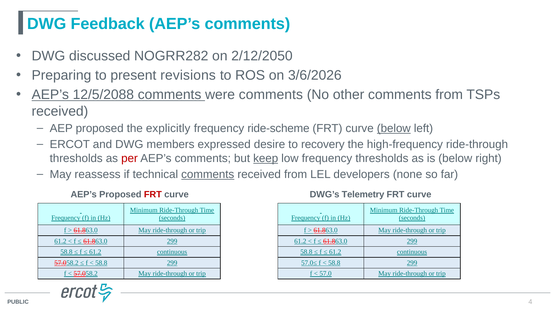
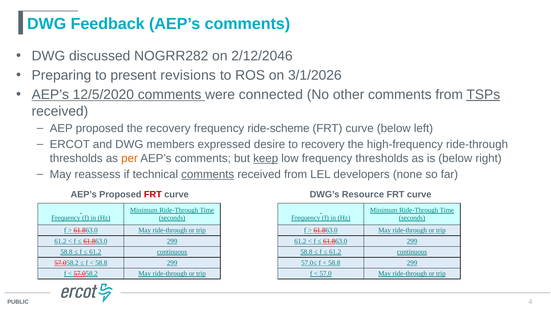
2/12/2050: 2/12/2050 -> 2/12/2046 (262, 56)
3/6/2026: 3/6/2026 -> 3/1/2026 (315, 75)
12/5/2088: 12/5/2088 -> 12/5/2020 (103, 95)
were comments: comments -> connected (271, 95)
TSPs underline: none -> present (483, 95)
the explicitly: explicitly -> recovery (168, 128)
below underline: present -> none (394, 128)
per colour: red -> orange (130, 158)
Telemetry: Telemetry -> Resource (363, 195)
